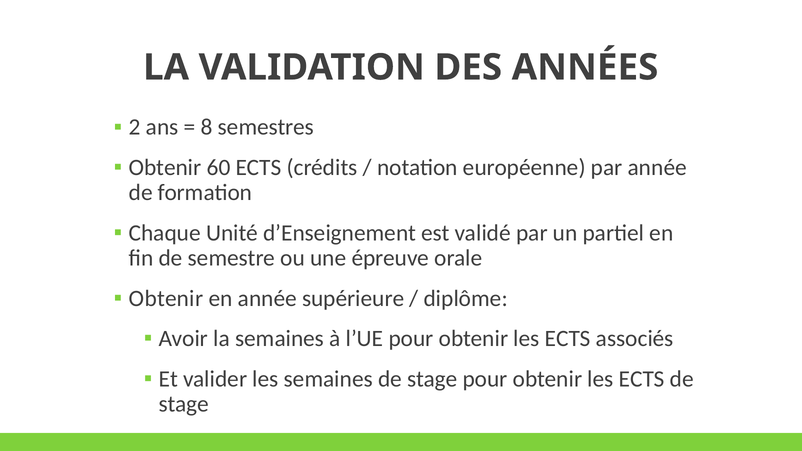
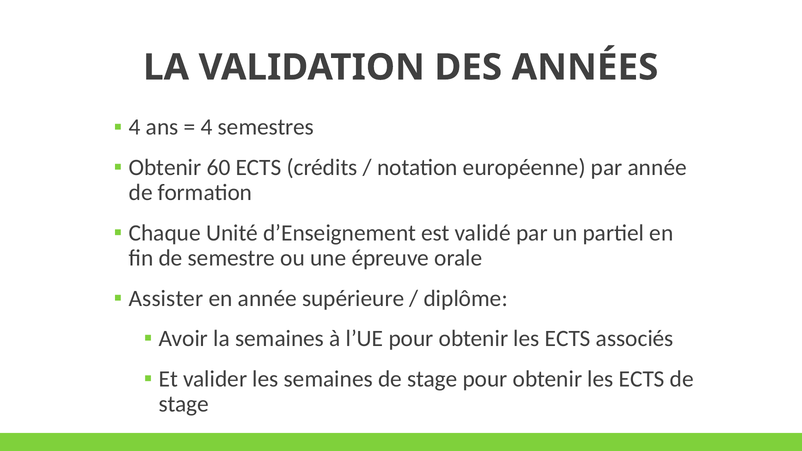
2: 2 -> 4 (135, 127)
8: 8 -> 4 (207, 127)
Obtenir: Obtenir -> Assister (166, 298)
